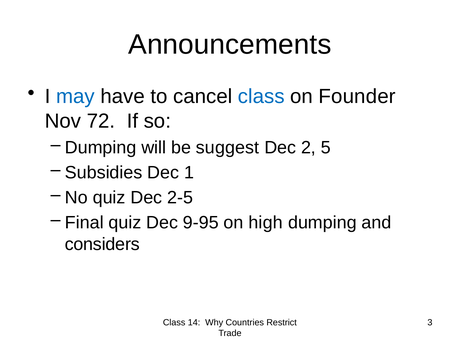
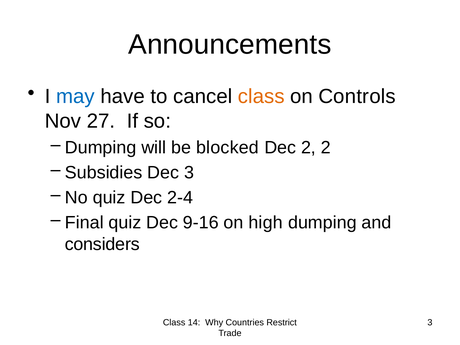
class colour: blue -> orange (261, 96)
Founder: Founder -> Controls (357, 96)
72: 72 -> 27 (101, 121)
suggest: suggest -> blocked (228, 147)
2 5: 5 -> 2 (326, 147)
Dec 1: 1 -> 3 (189, 173)
2-5: 2-5 -> 2-4 (180, 198)
9-95: 9-95 -> 9-16 (201, 223)
